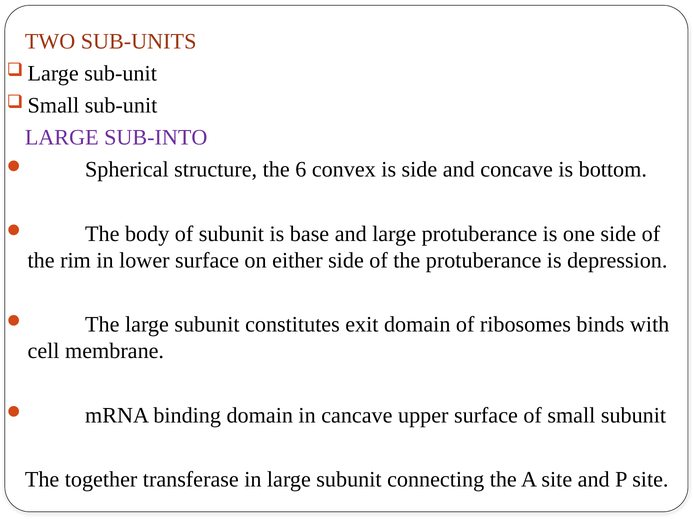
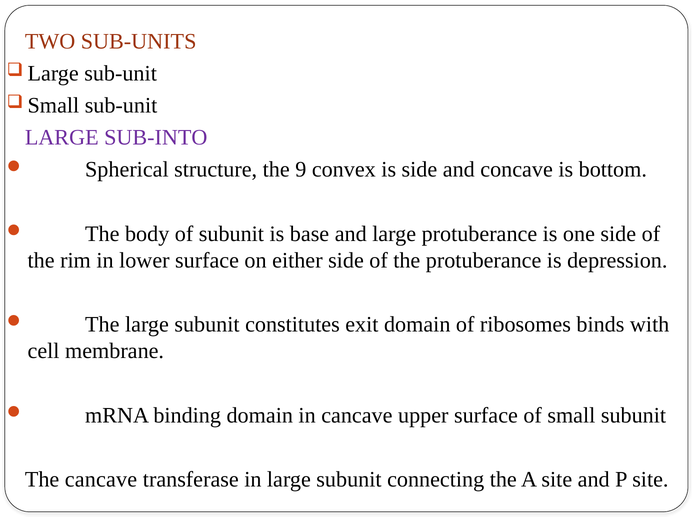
6: 6 -> 9 (301, 170)
The together: together -> cancave (101, 480)
